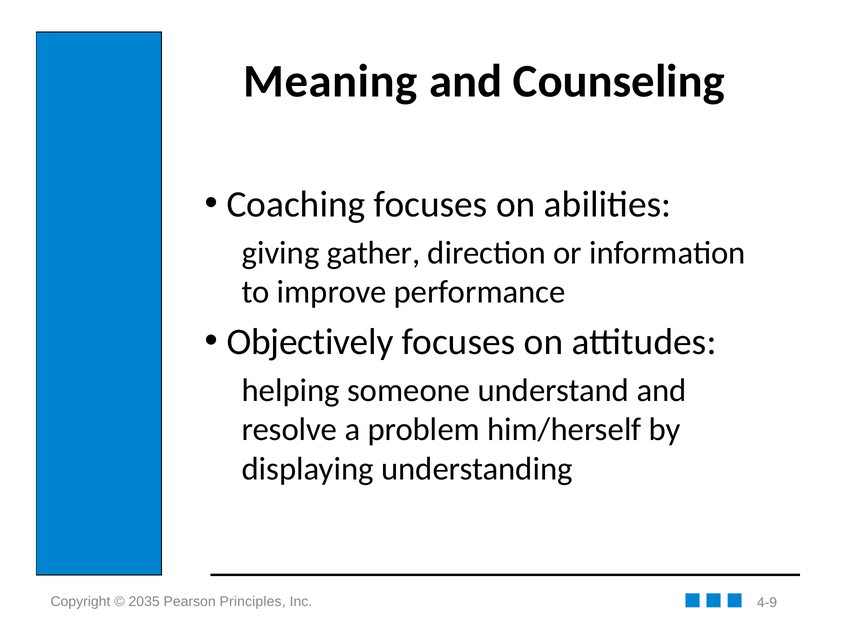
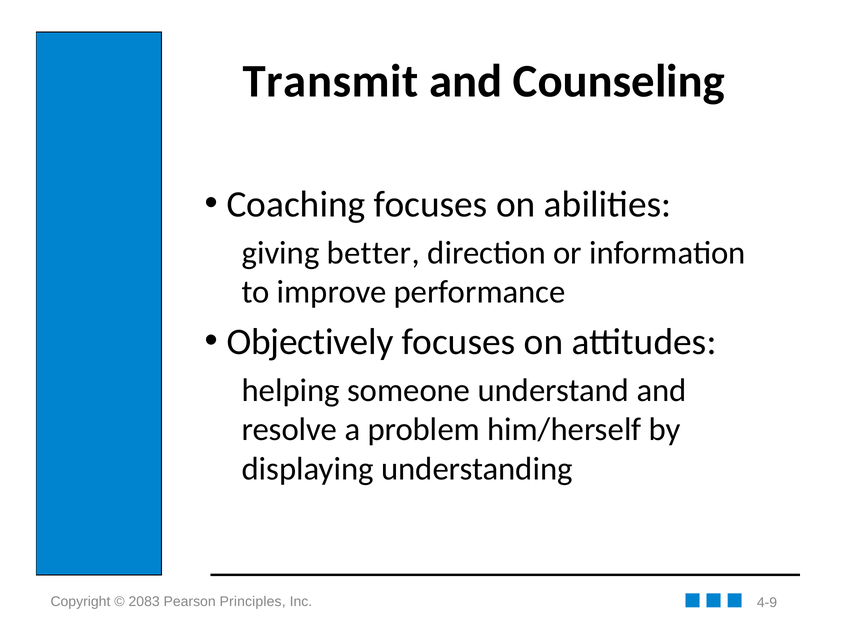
Meaning: Meaning -> Transmit (331, 81)
gather: gather -> better (373, 253)
2035: 2035 -> 2083 (144, 602)
